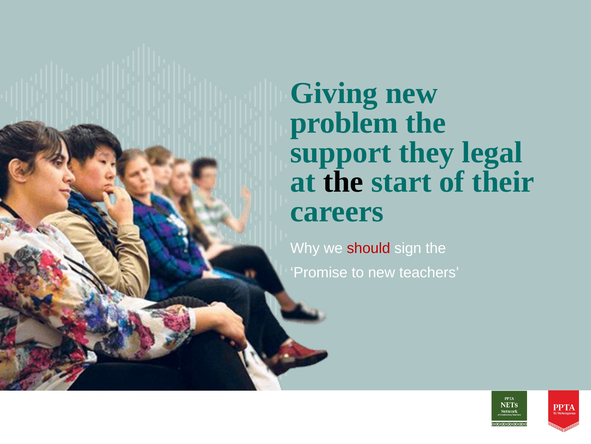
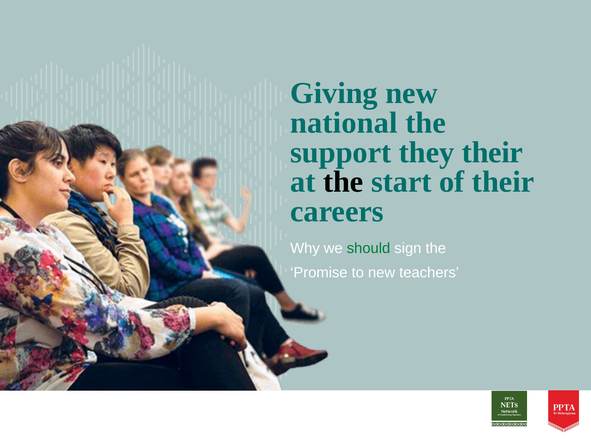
problem: problem -> national (344, 123)
they legal: legal -> their (492, 152)
should colour: red -> green (369, 248)
